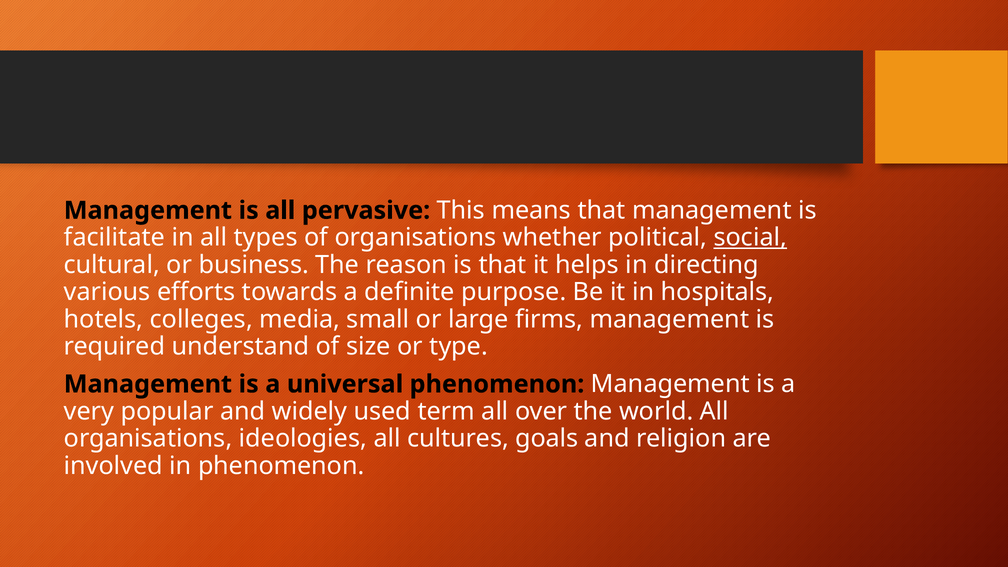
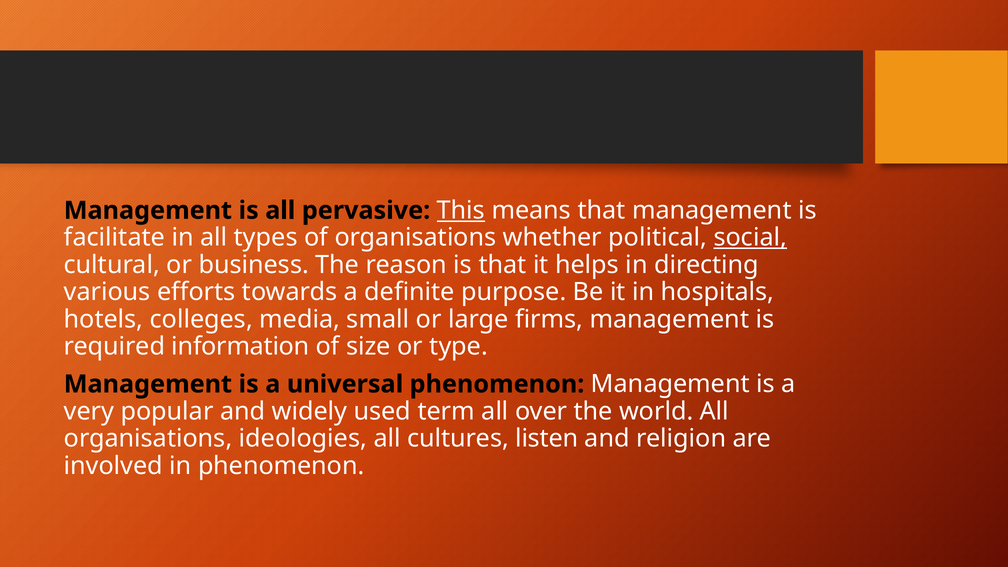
This underline: none -> present (461, 210)
understand: understand -> information (240, 346)
goals: goals -> listen (547, 439)
